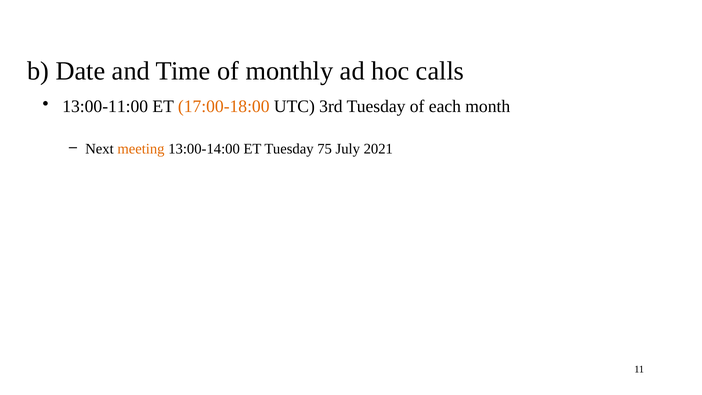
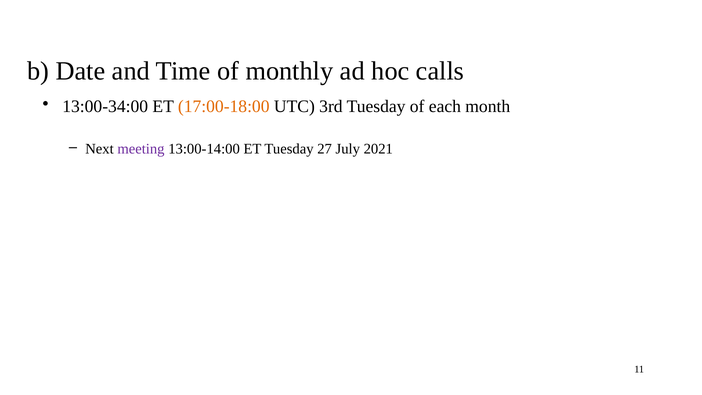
13:00-11:00: 13:00-11:00 -> 13:00-34:00 (105, 107)
meeting colour: orange -> purple (141, 149)
75: 75 -> 27 (325, 149)
